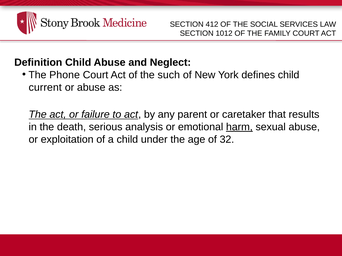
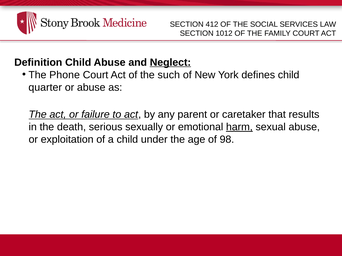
Neglect underline: none -> present (170, 62)
current: current -> quarter (45, 88)
analysis: analysis -> sexually (144, 127)
32: 32 -> 98 (227, 140)
